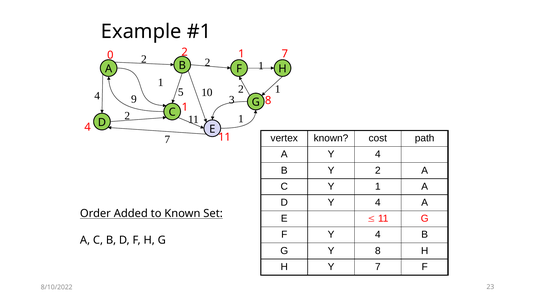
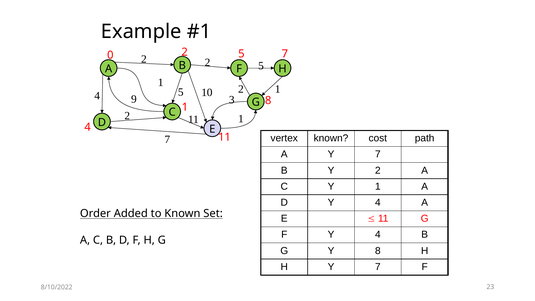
0 2 1: 1 -> 5 (241, 54)
2 2 1: 1 -> 5 (261, 66)
A Y 4: 4 -> 7 (378, 154)
